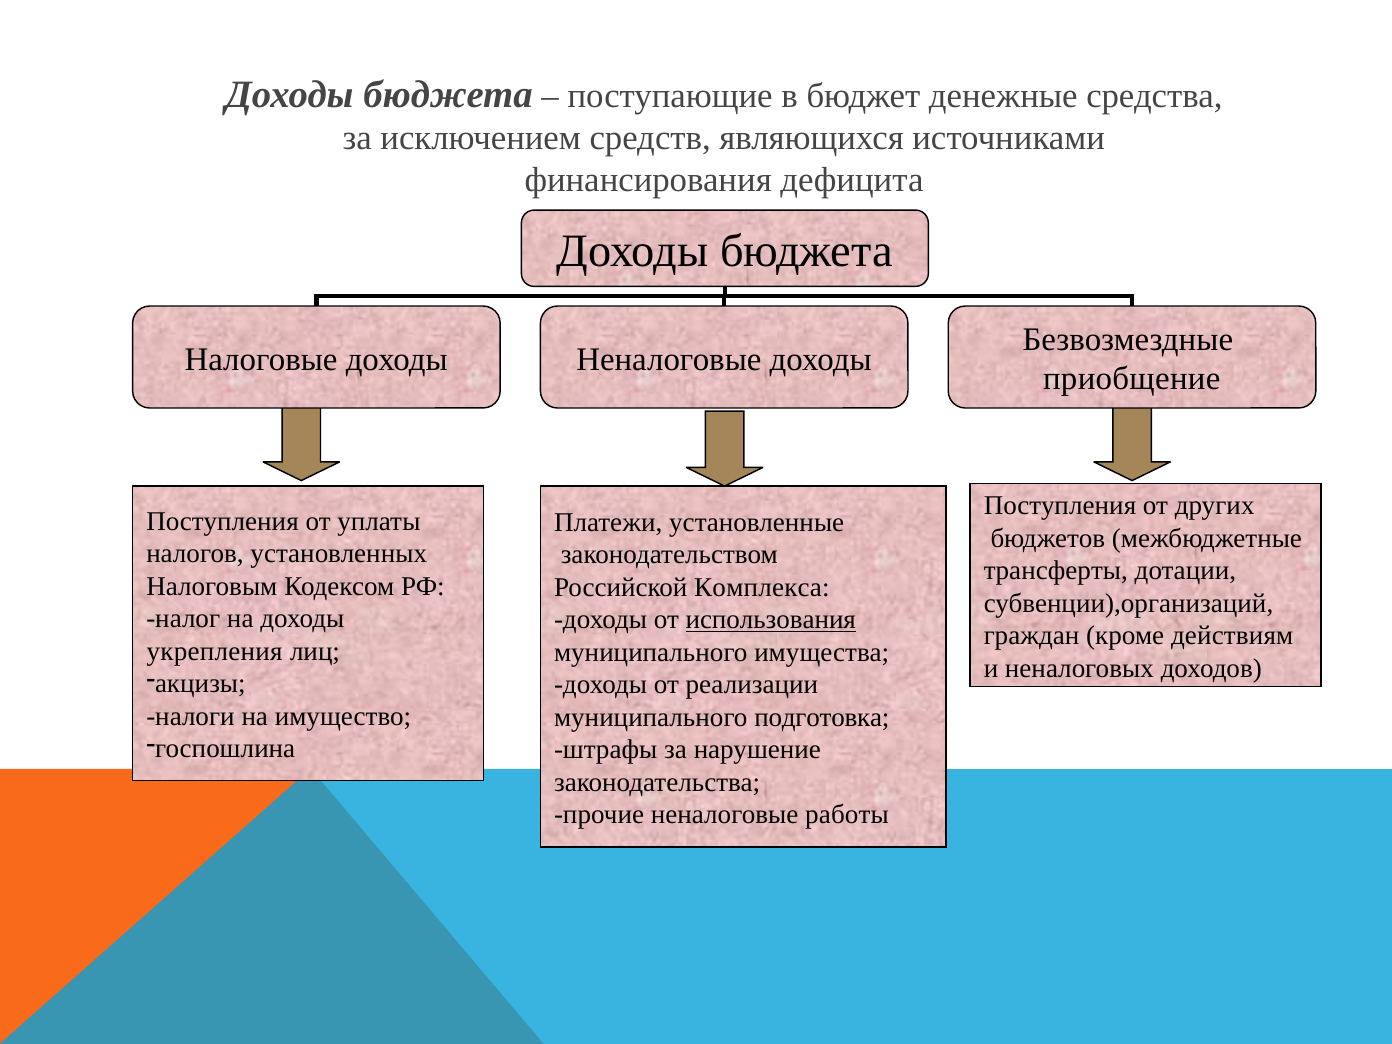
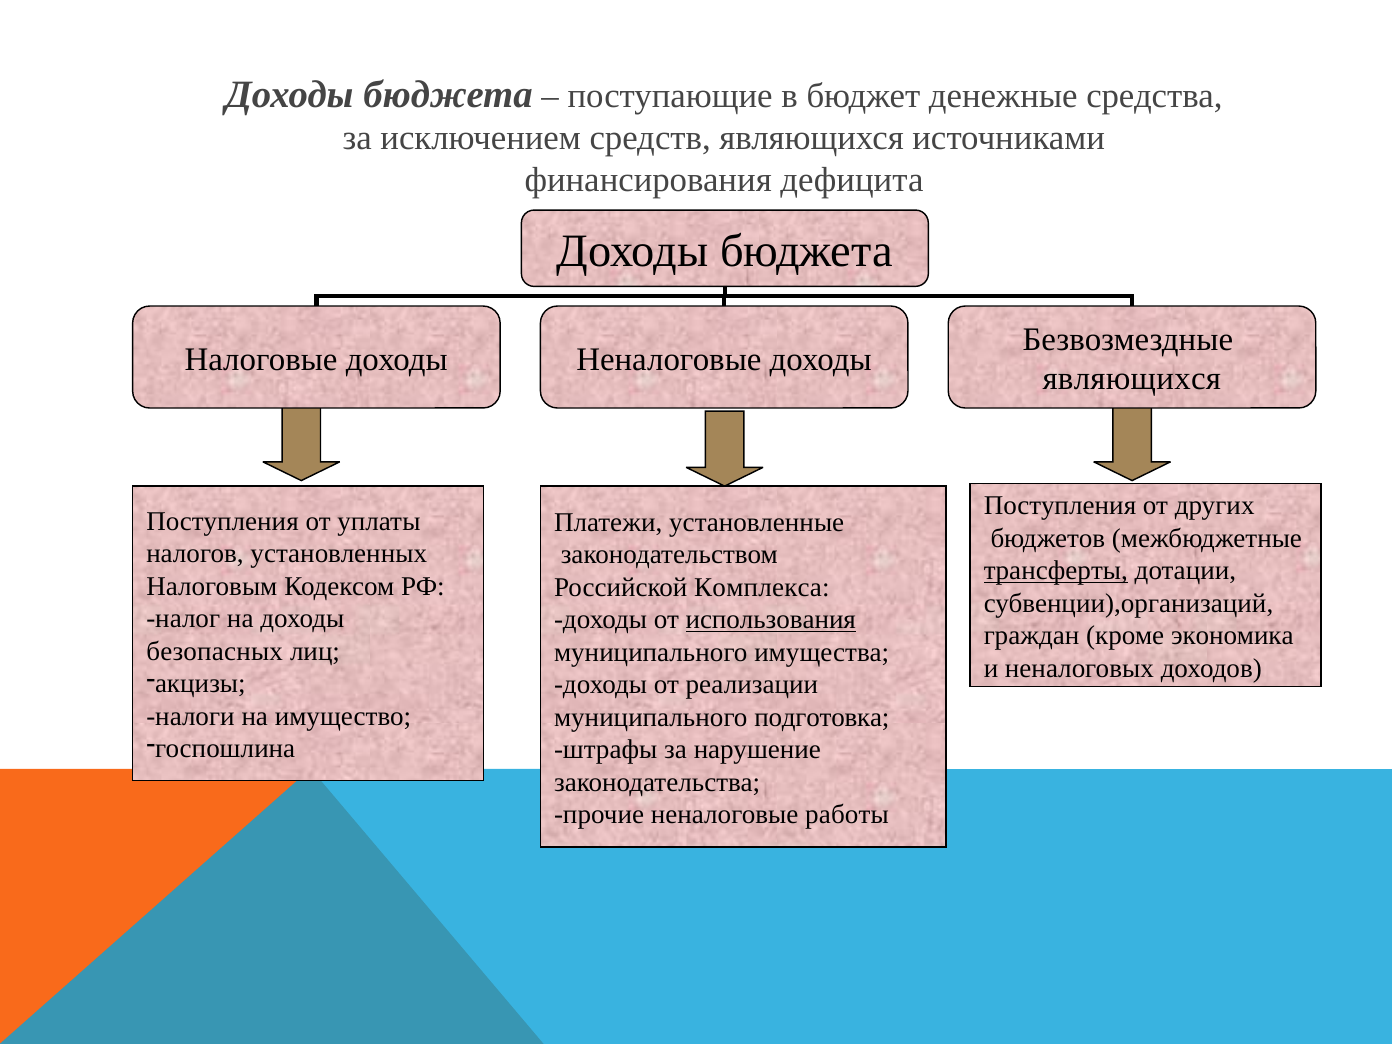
приобщение: приобщение -> являющихся (1132, 379)
трансферты underline: none -> present (1056, 571)
действиям: действиям -> экономика (1232, 636)
укрепления: укрепления -> безопасных (215, 651)
